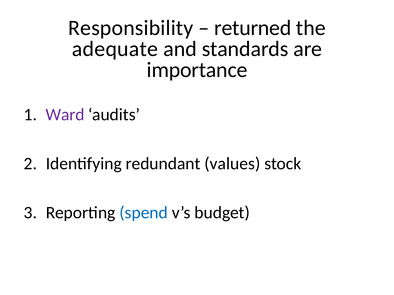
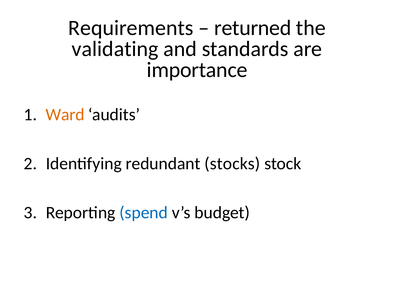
Responsibility: Responsibility -> Requirements (131, 28)
adequate: adequate -> validating (115, 49)
Ward colour: purple -> orange (65, 115)
values: values -> stocks (232, 164)
